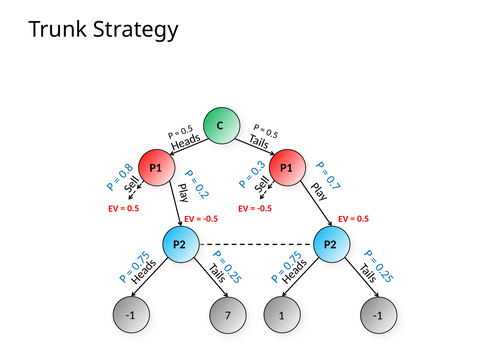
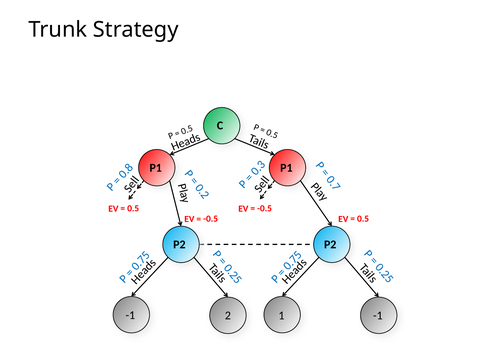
-1 7: 7 -> 2 (228, 315)
